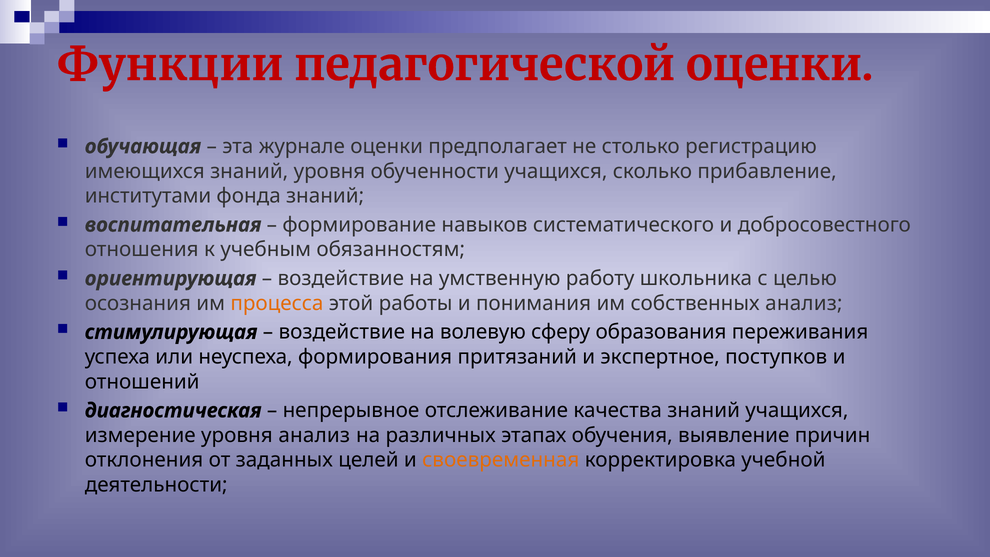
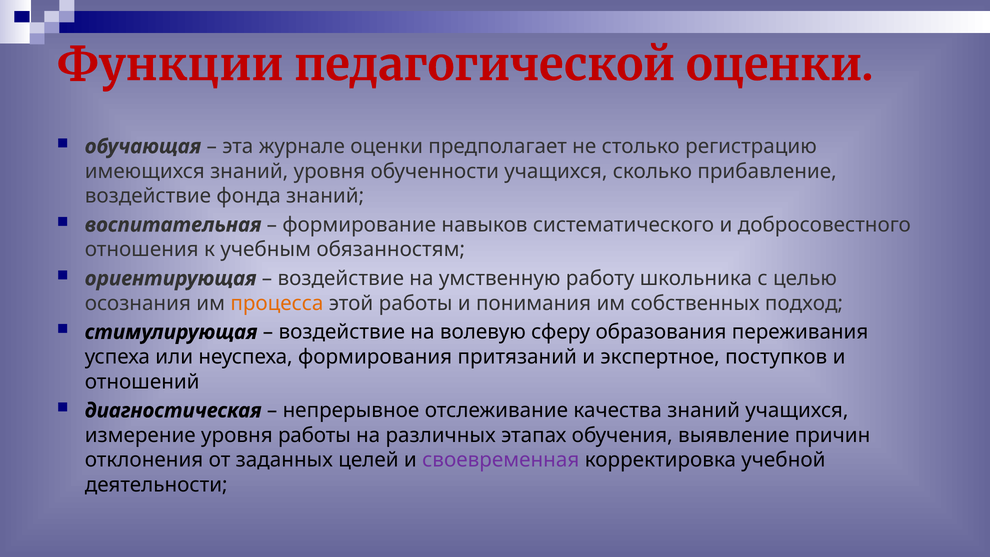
институтами: институтами -> воздействие (148, 196)
собственных анализ: анализ -> подход (804, 303)
уровня анализ: анализ -> работы (314, 435)
своевременная colour: orange -> purple (501, 460)
